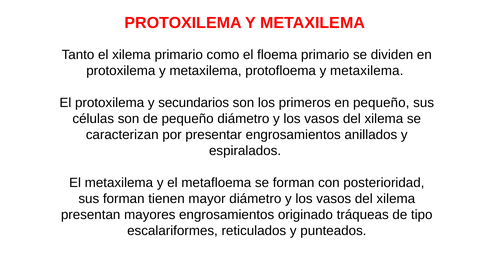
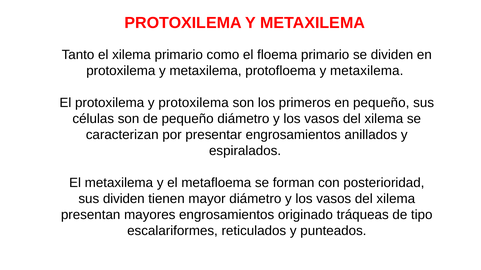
y secundarios: secundarios -> protoxilema (194, 103)
sus forman: forman -> dividen (124, 199)
